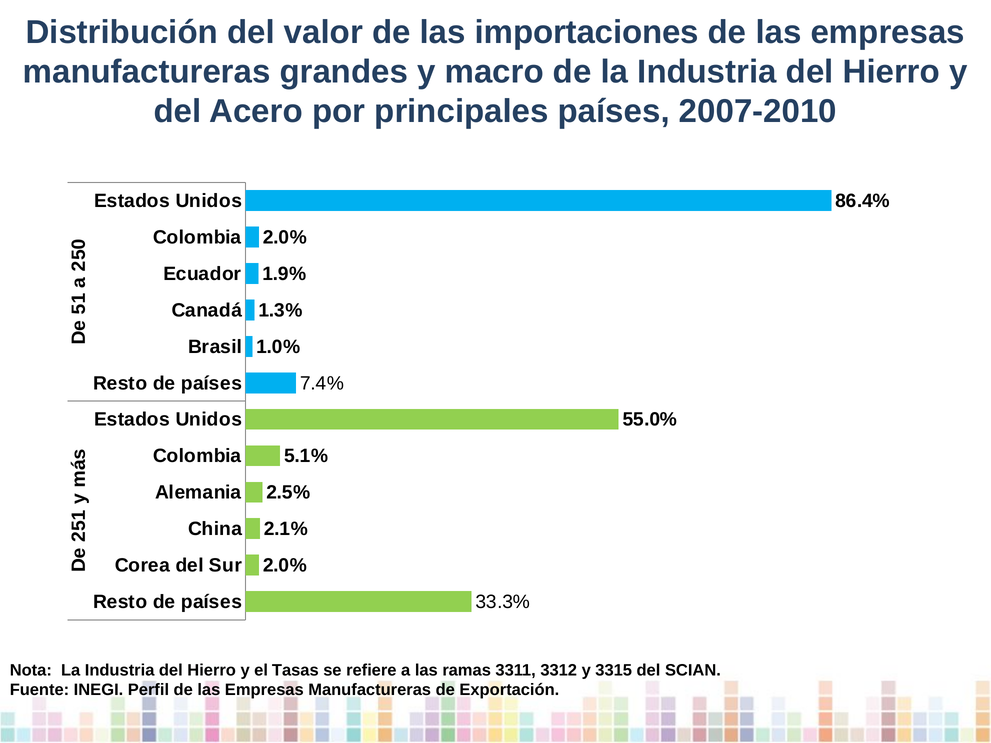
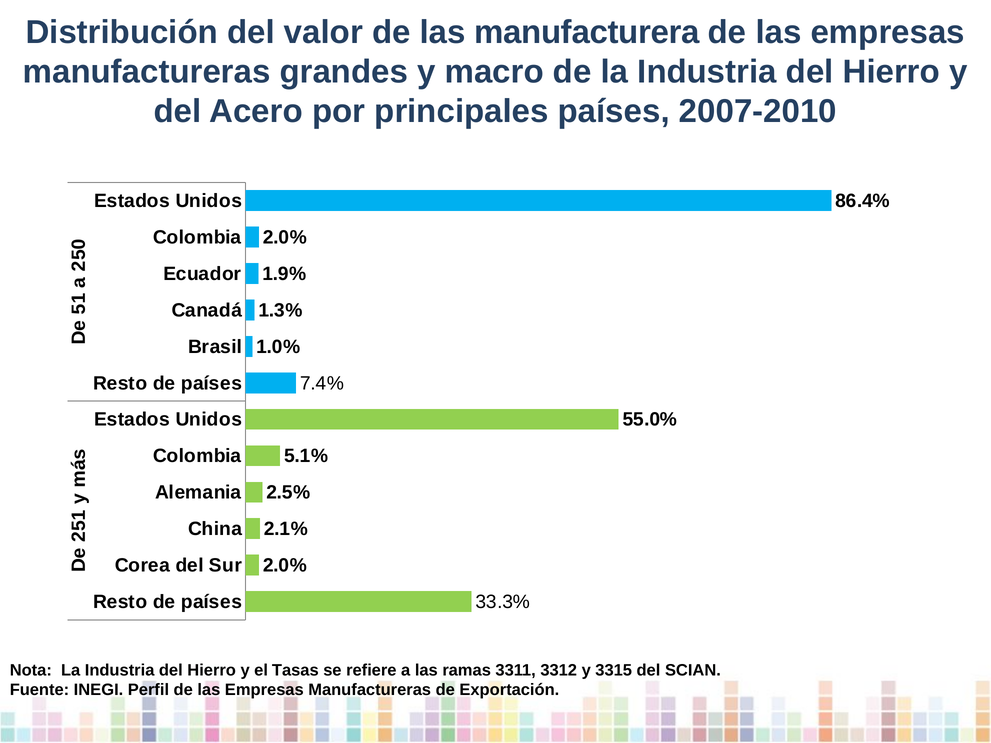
importaciones: importaciones -> manufacturera (587, 32)
